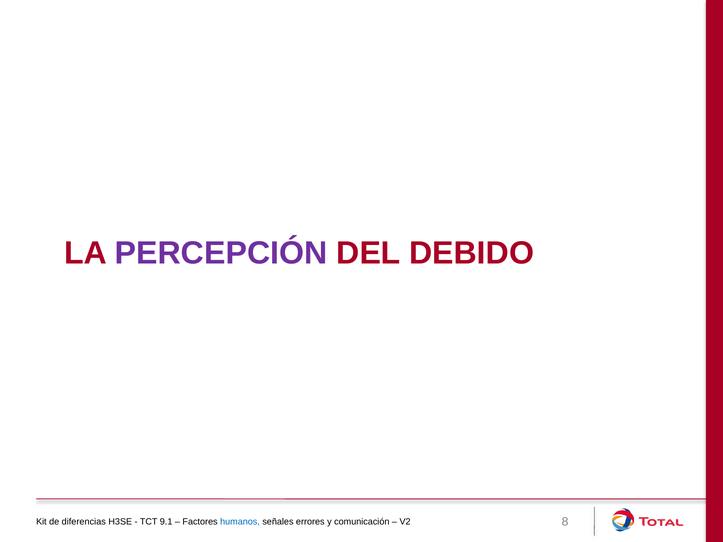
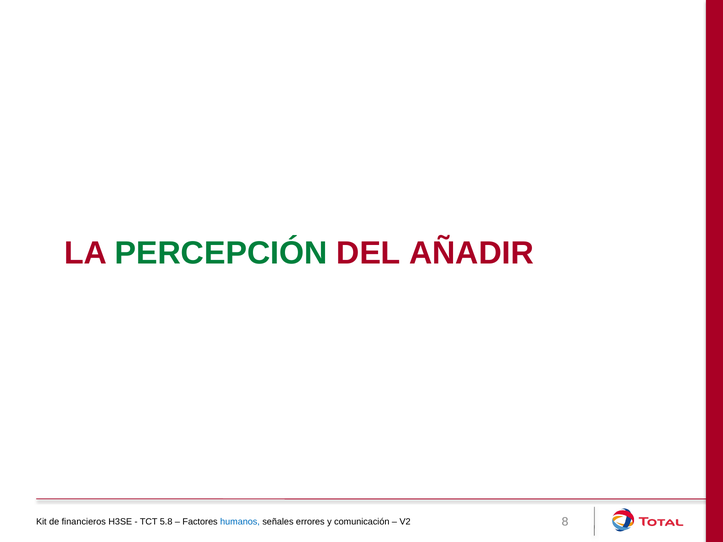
PERCEPCIÓN colour: purple -> green (221, 253)
DEBIDO: DEBIDO -> AÑADIR (472, 253)
diferencias: diferencias -> financieros (84, 522)
9.1: 9.1 -> 5.8 (166, 522)
